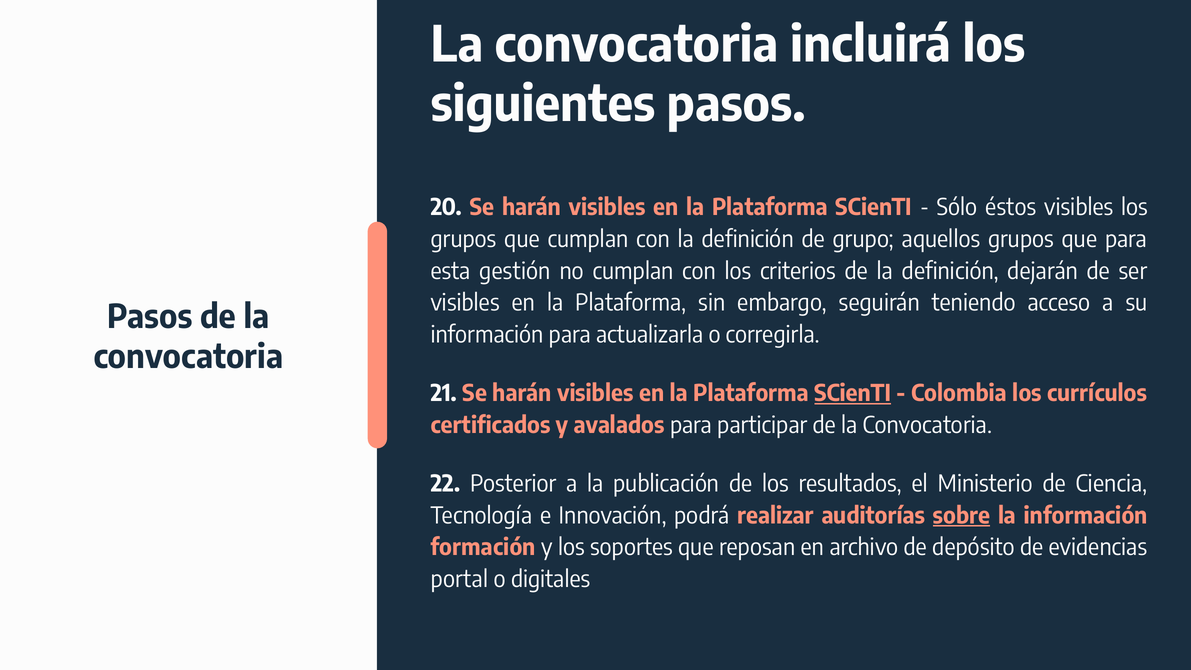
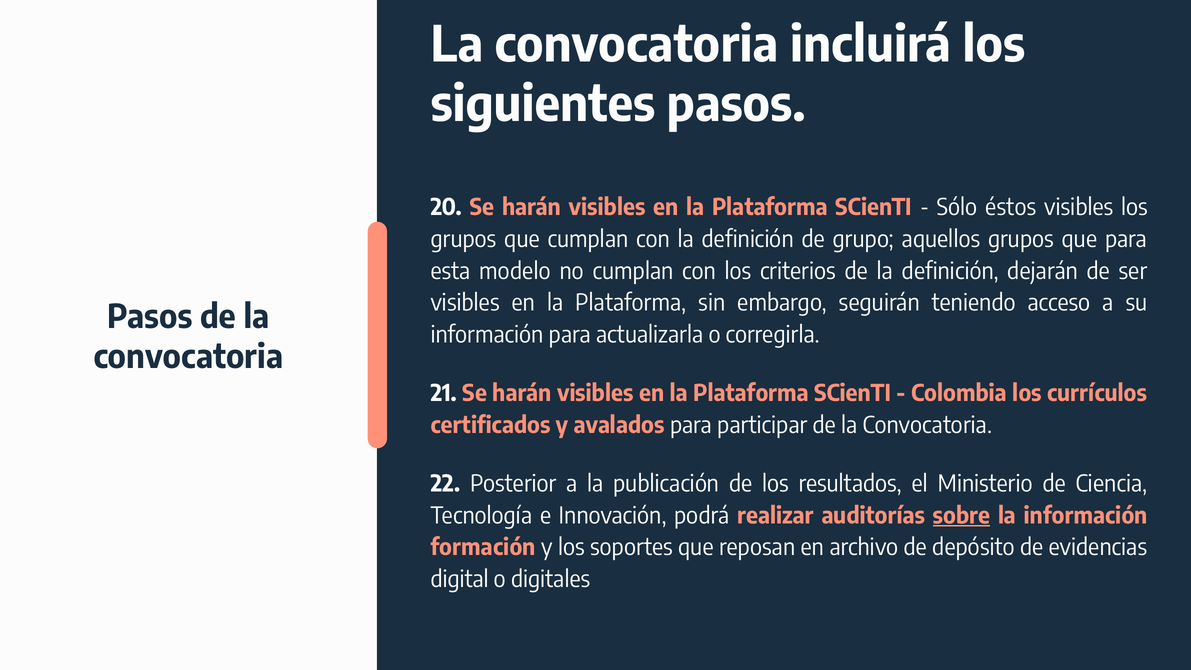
gestión: gestión -> modelo (515, 271)
SCienTI underline: present -> none (853, 394)
portal: portal -> digital (460, 580)
